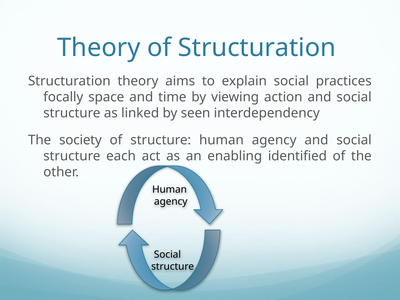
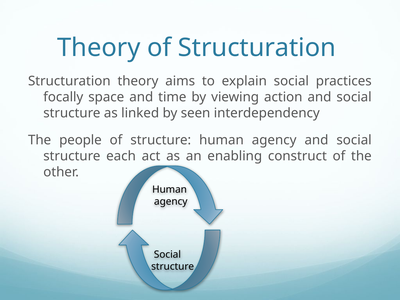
society: society -> people (80, 140)
identified: identified -> construct (297, 156)
